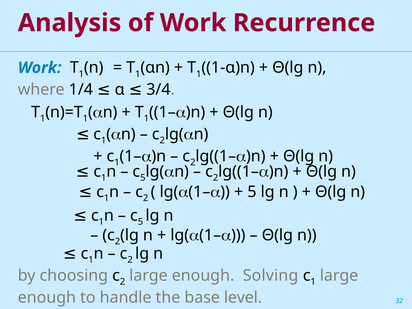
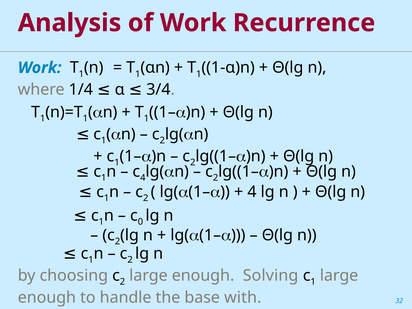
5: 5 -> 4 (143, 178)
5: 5 -> 4 (252, 192)
5: 5 -> 0 (140, 222)
level: level -> with (243, 297)
